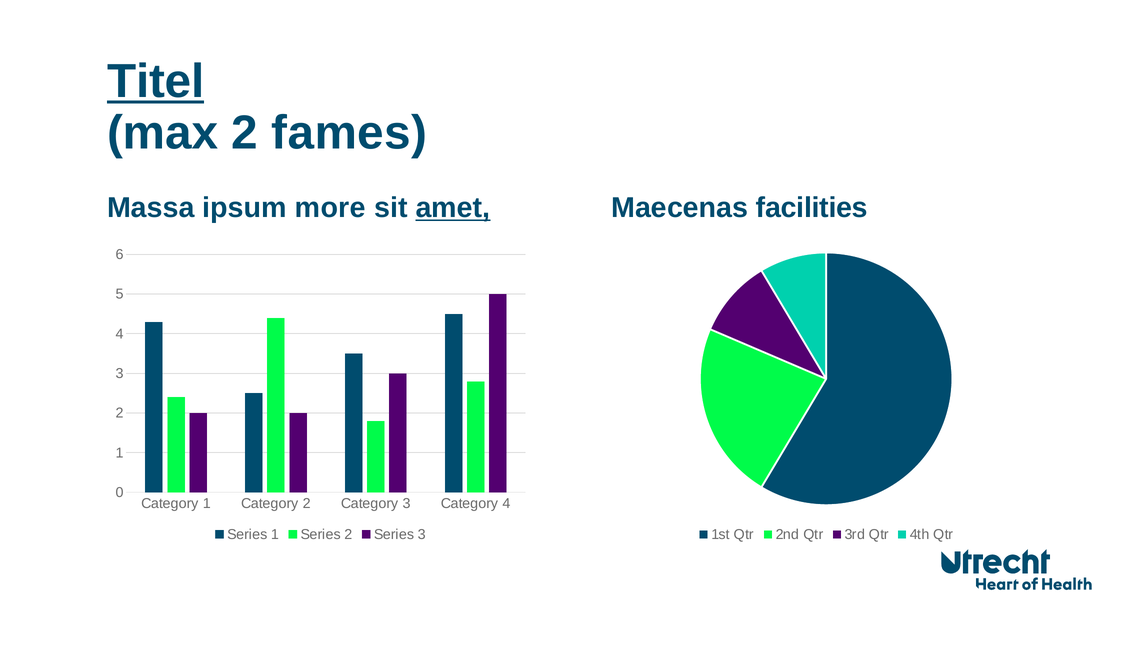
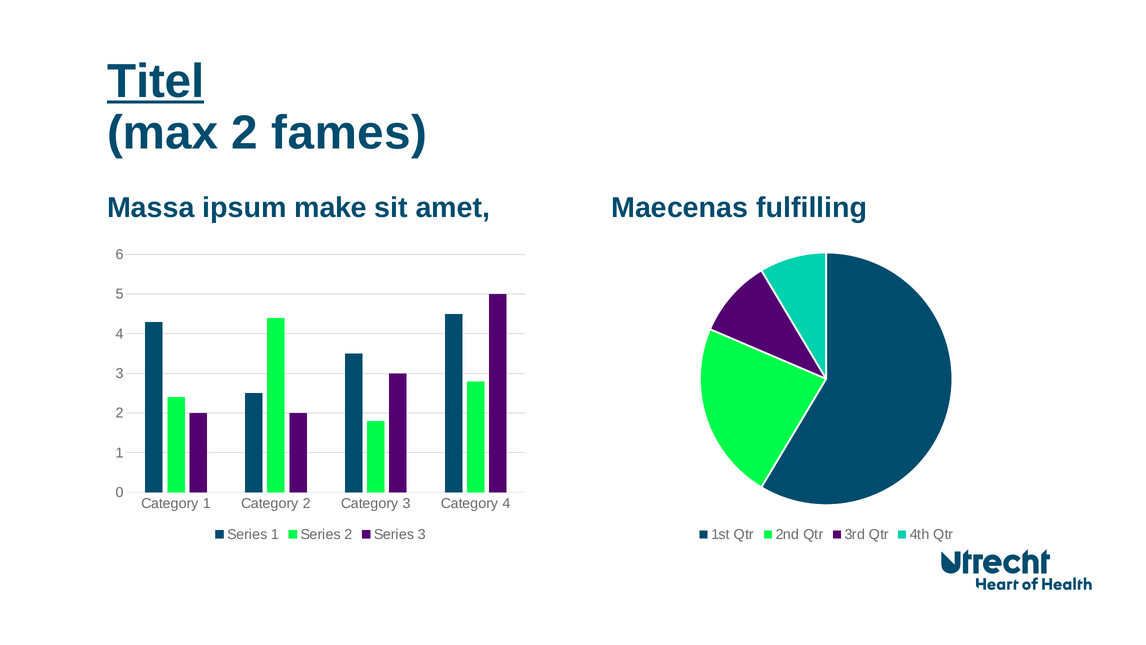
more: more -> make (331, 208)
amet underline: present -> none (453, 208)
facilities: facilities -> fulfilling (812, 208)
